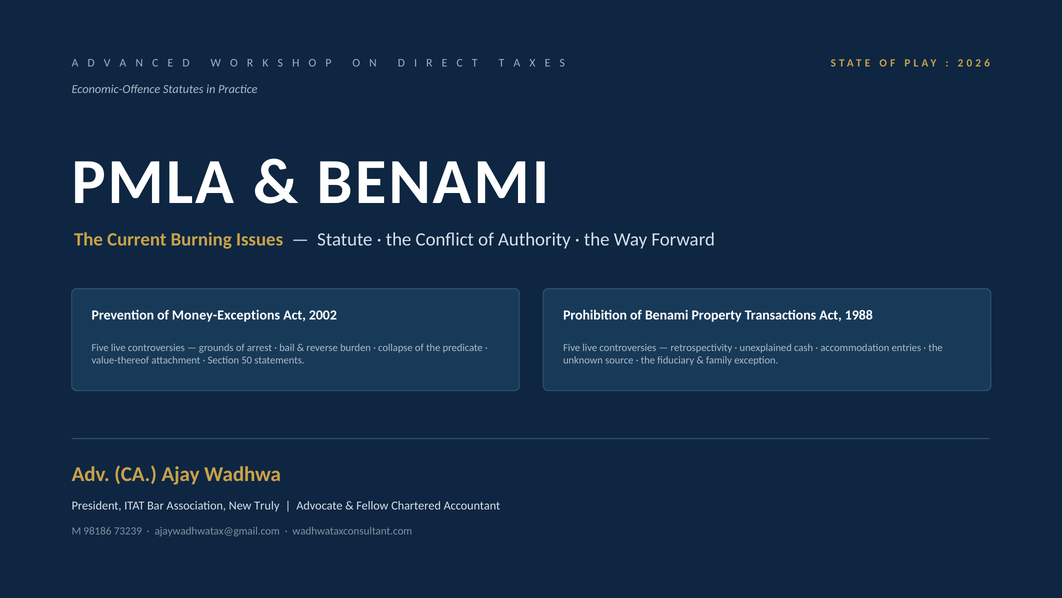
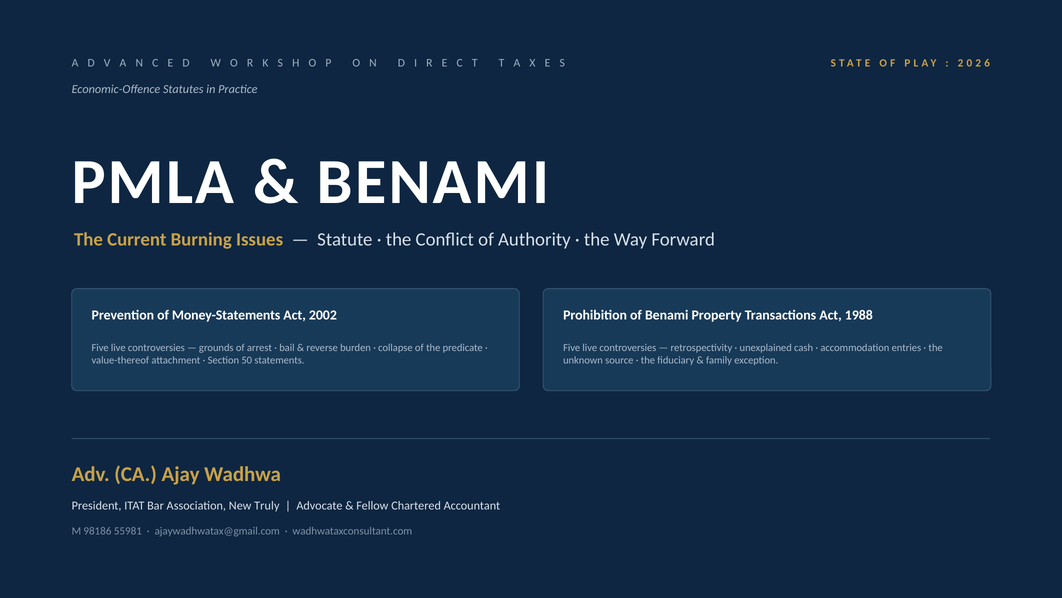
Money-Exceptions: Money-Exceptions -> Money-Statements (226, 315)
73239: 73239 -> 55981 (128, 530)
